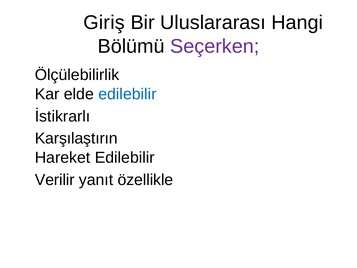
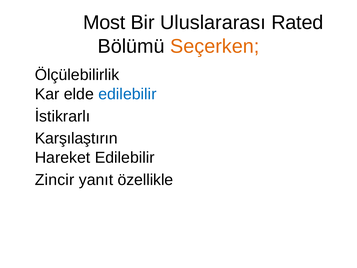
Giriş: Giriş -> Most (104, 23)
Hangi: Hangi -> Rated (297, 23)
Seçerken colour: purple -> orange (215, 46)
Verilir: Verilir -> Zincir (55, 180)
